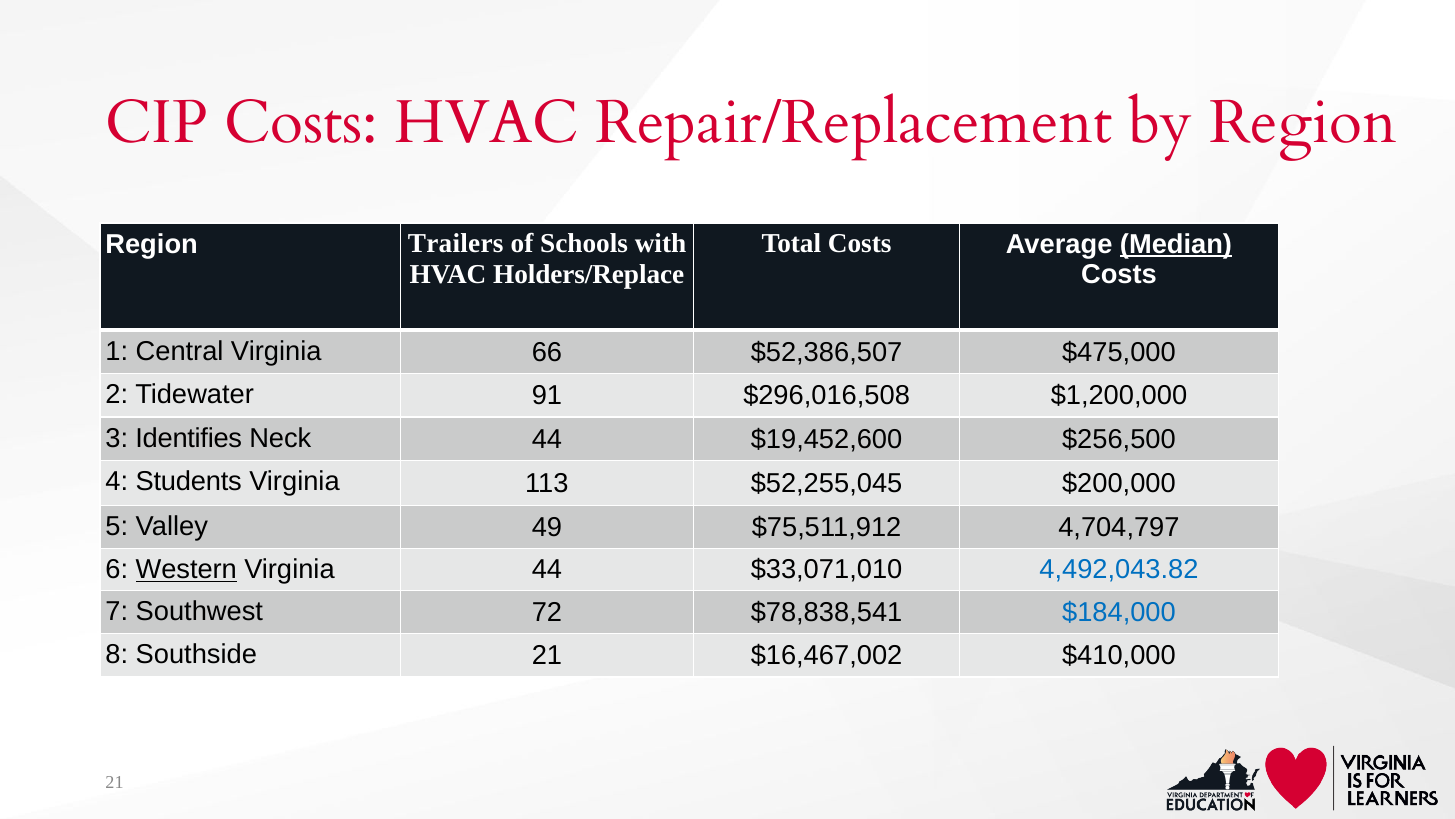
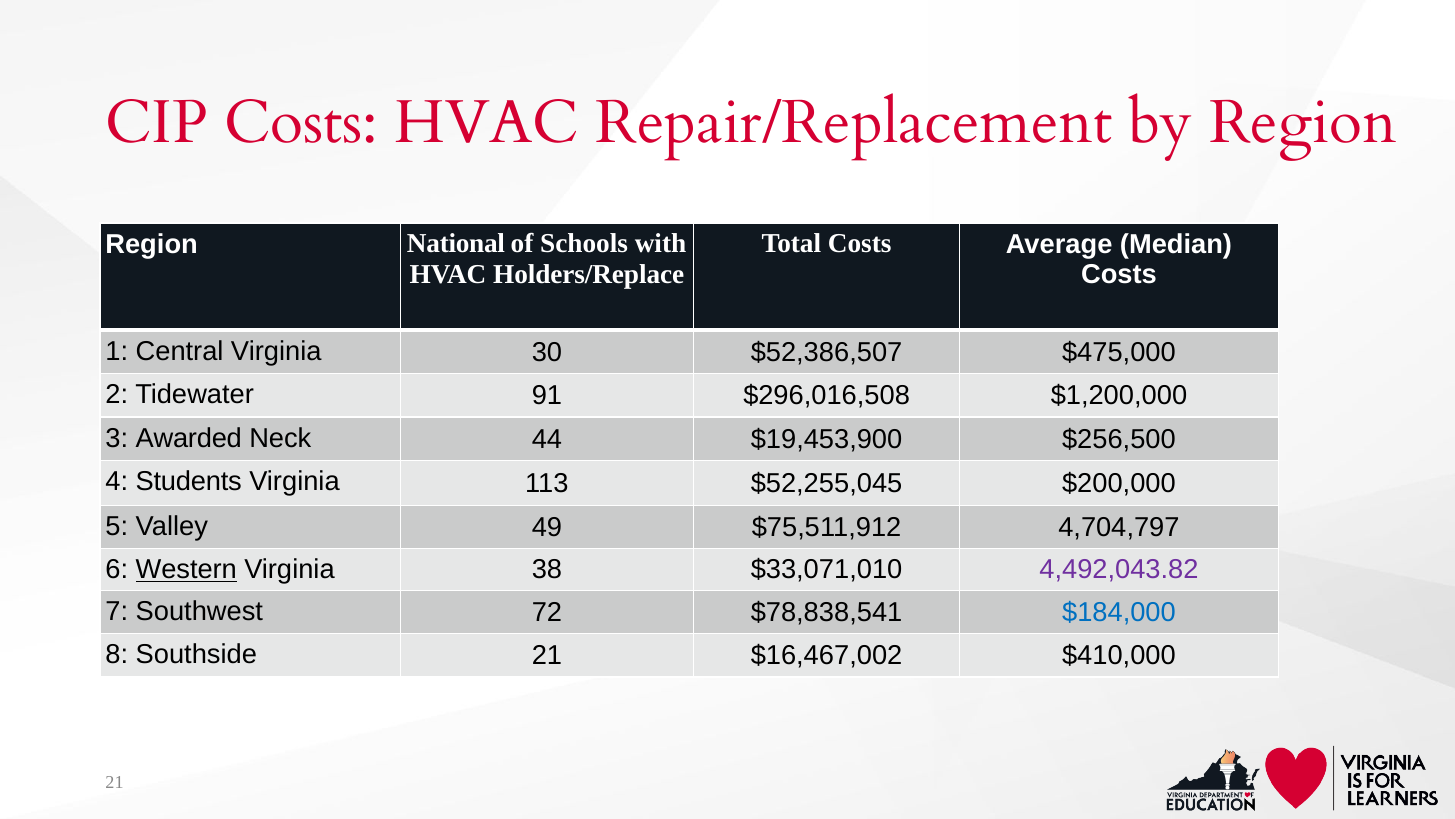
Median underline: present -> none (1176, 244)
Trailers: Trailers -> National (456, 244)
66: 66 -> 30 (547, 352)
Identifies: Identifies -> Awarded (189, 438)
$19,452,600: $19,452,600 -> $19,453,900 (827, 439)
Virginia 44: 44 -> 38 (547, 569)
4,492,043.82 colour: blue -> purple (1119, 569)
